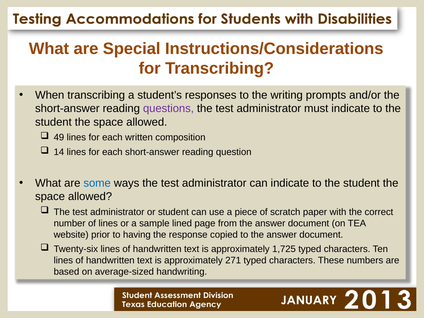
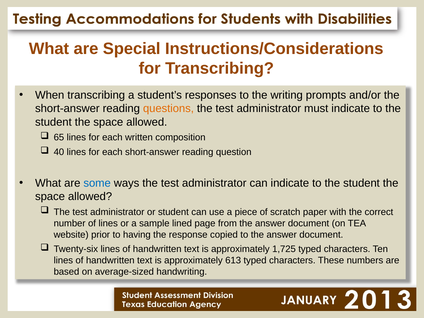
questions colour: purple -> orange (168, 109)
49: 49 -> 65 (59, 138)
14: 14 -> 40 (59, 152)
271: 271 -> 613 (233, 260)
